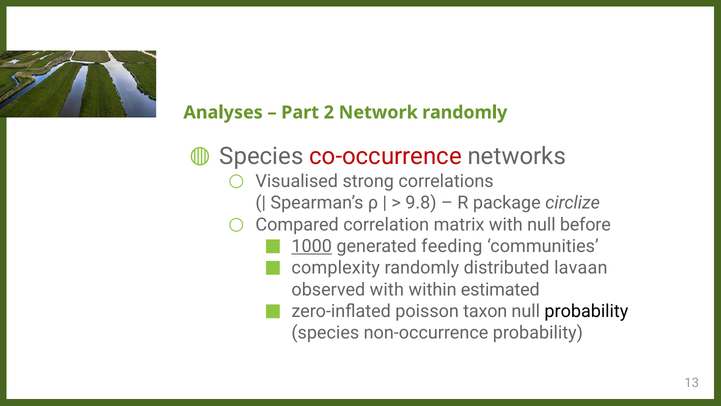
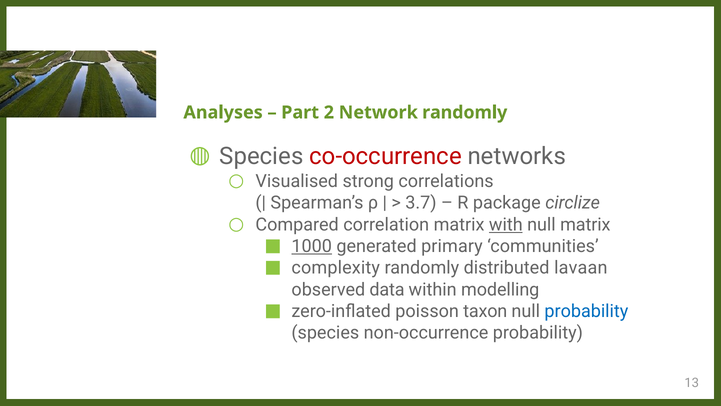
9.8: 9.8 -> 3.7 (421, 203)
with underline: none -> present (506, 224)
null before: before -> matrix (585, 224)
feeding: feeding -> primary (452, 246)
observed with: with -> data (387, 289)
estimated: estimated -> modelling (500, 289)
probability colour: black -> blue (586, 311)
